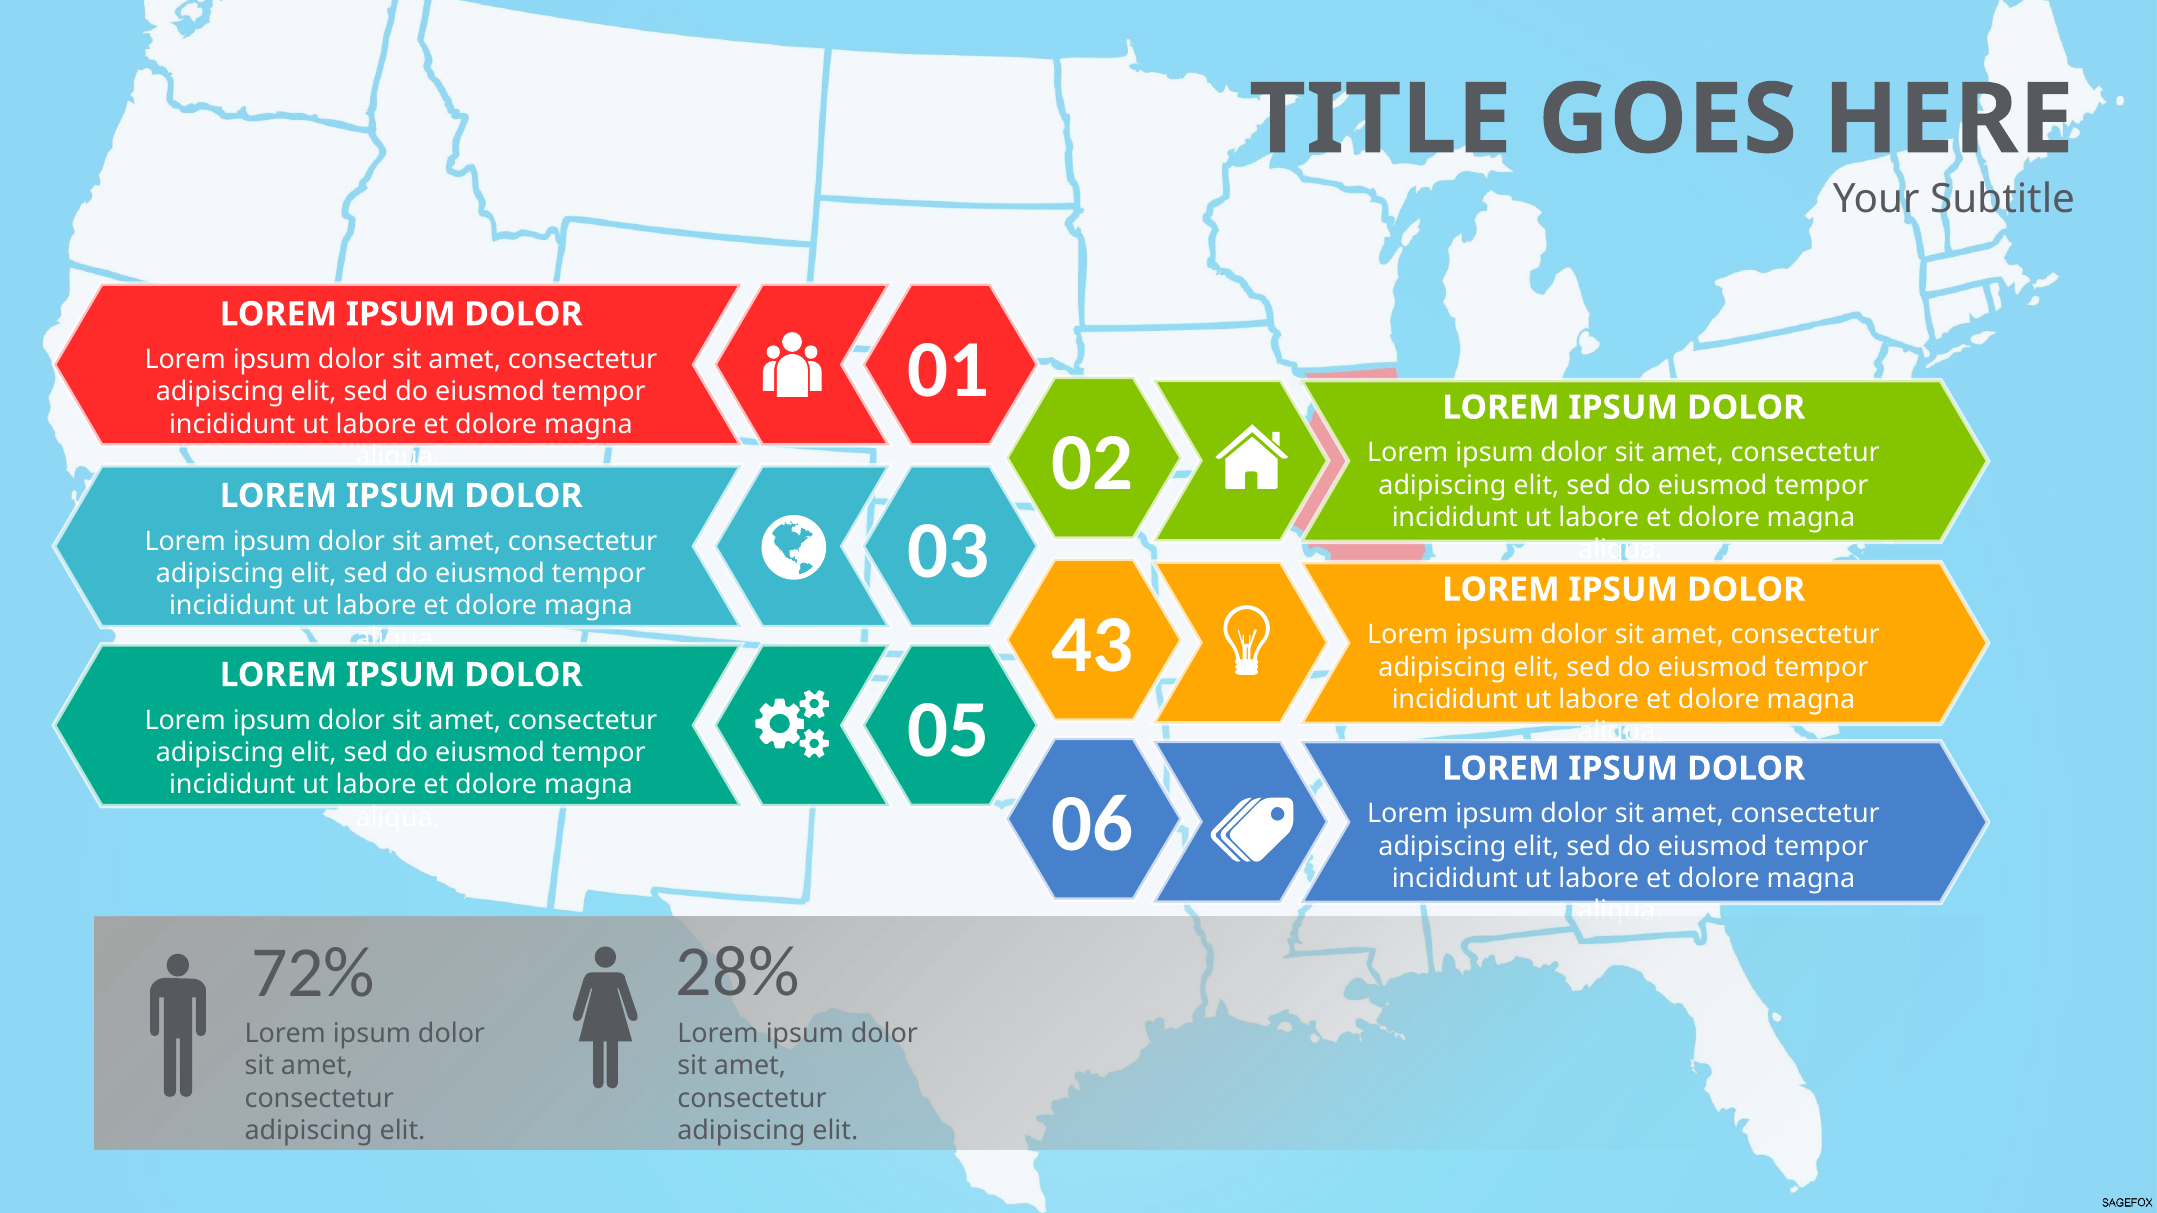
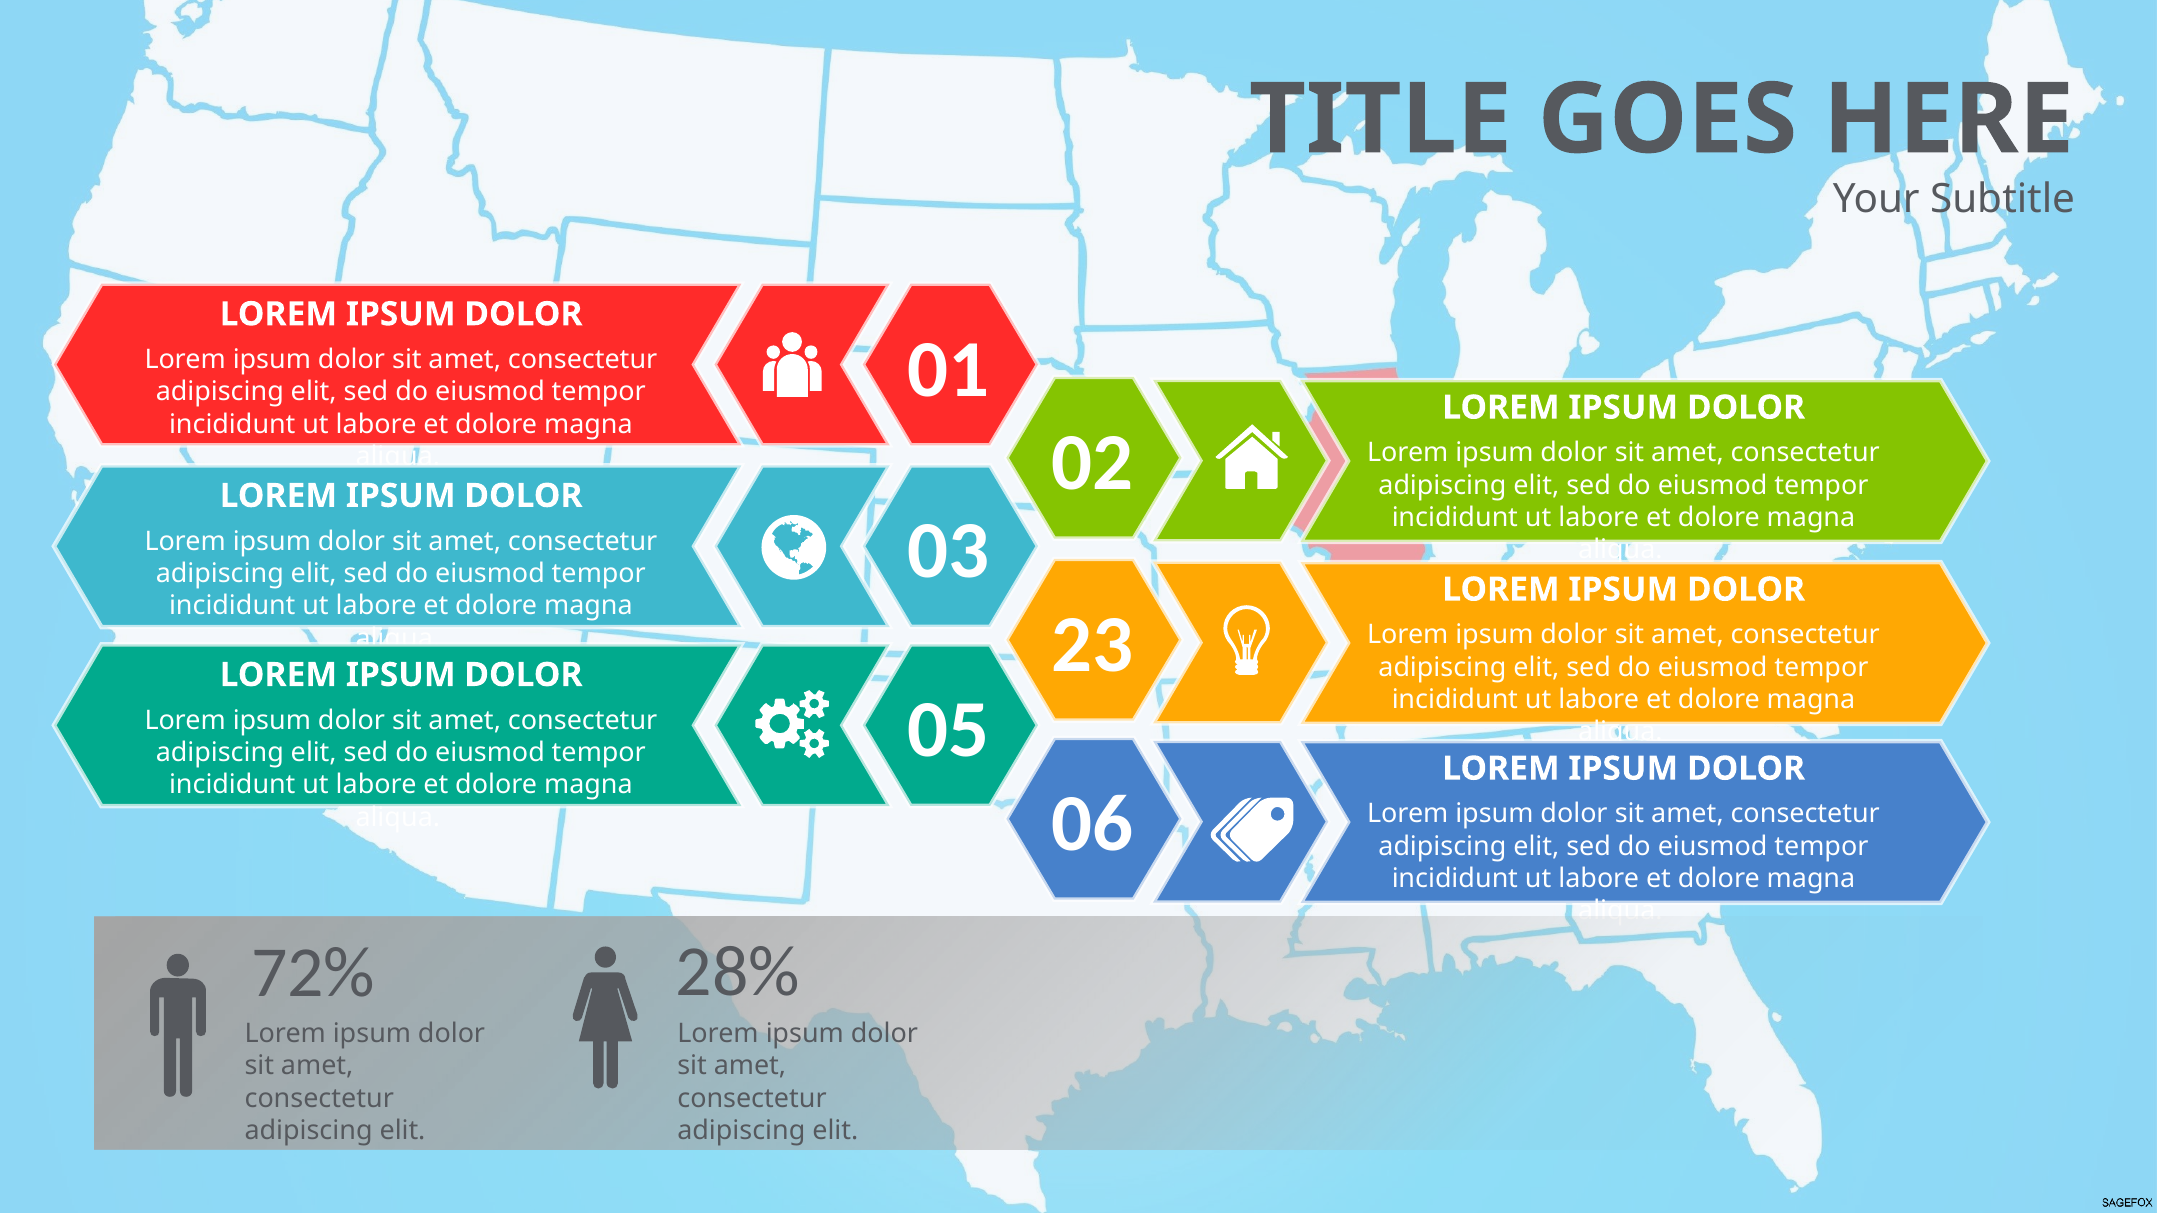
43: 43 -> 23 (1092, 645)
